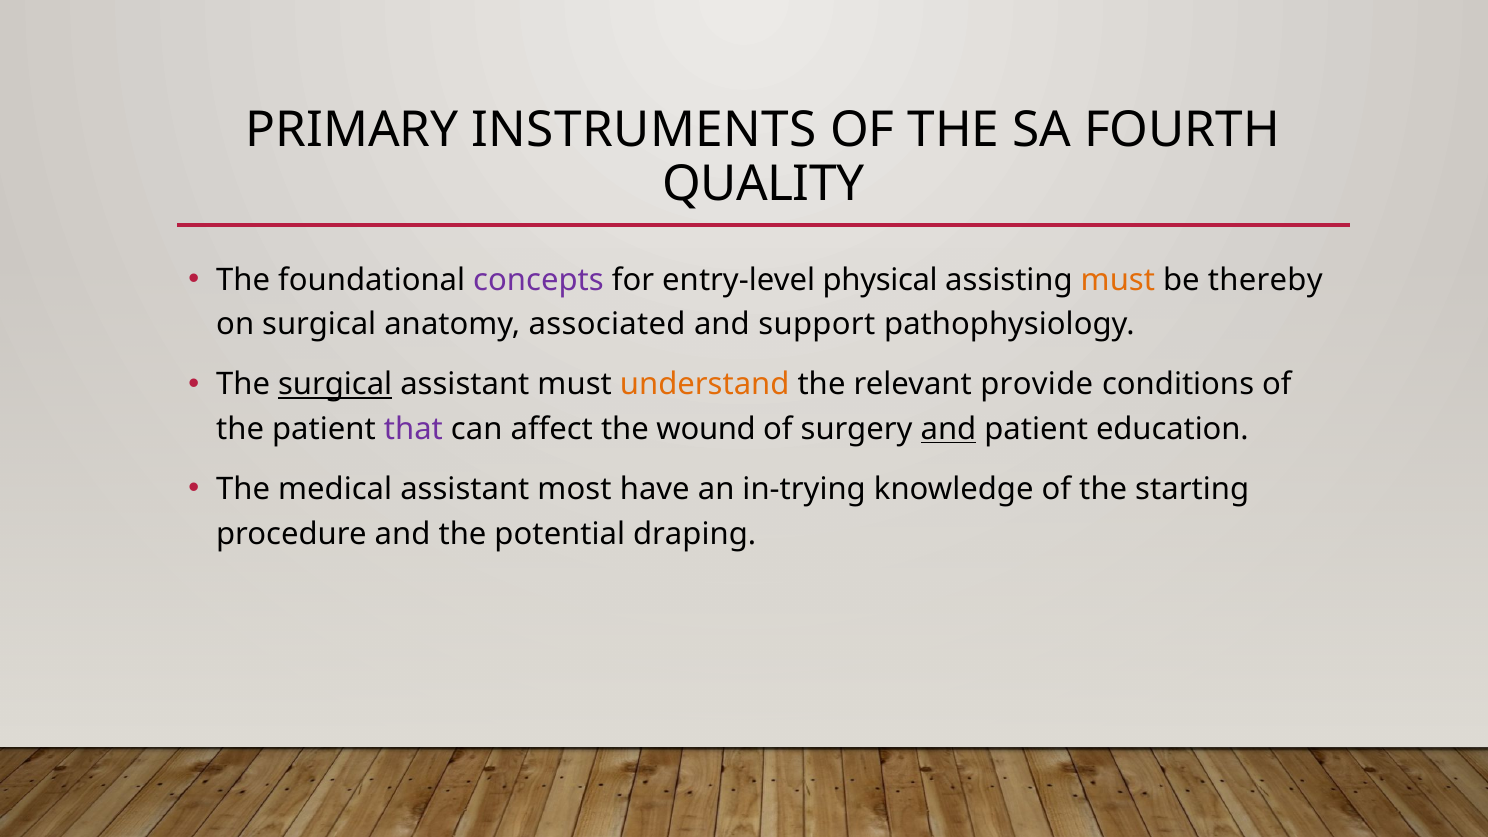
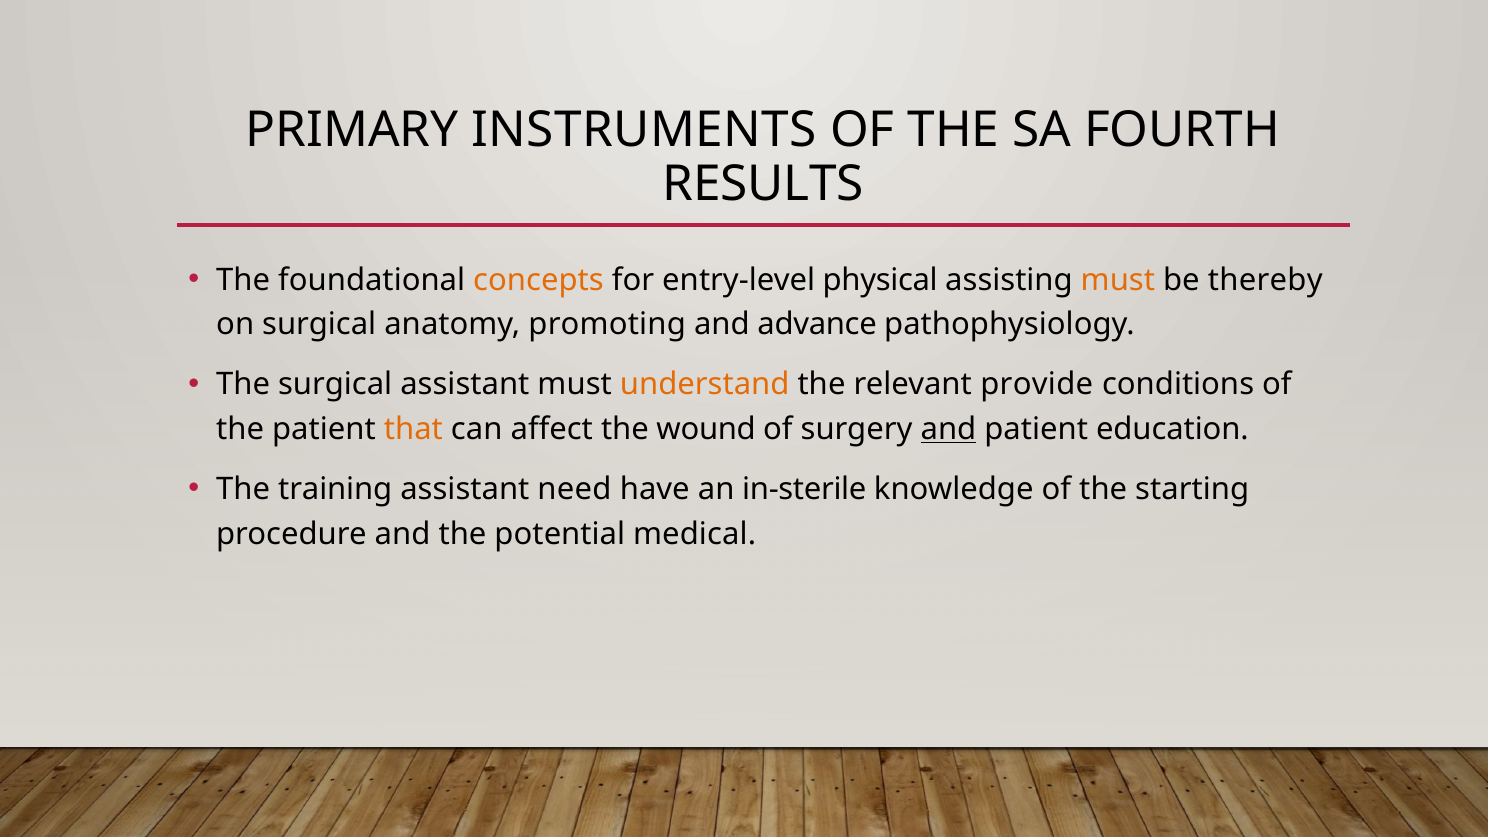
QUALITY: QUALITY -> RESULTS (763, 184)
concepts colour: purple -> orange (538, 280)
associated: associated -> promoting (607, 324)
support: support -> advance (817, 324)
surgical underline: present -> none (335, 385)
that colour: purple -> orange (413, 429)
medical: medical -> training (335, 489)
most: most -> need (574, 489)
in-trying: in-trying -> in-sterile (804, 489)
draping: draping -> medical (695, 534)
